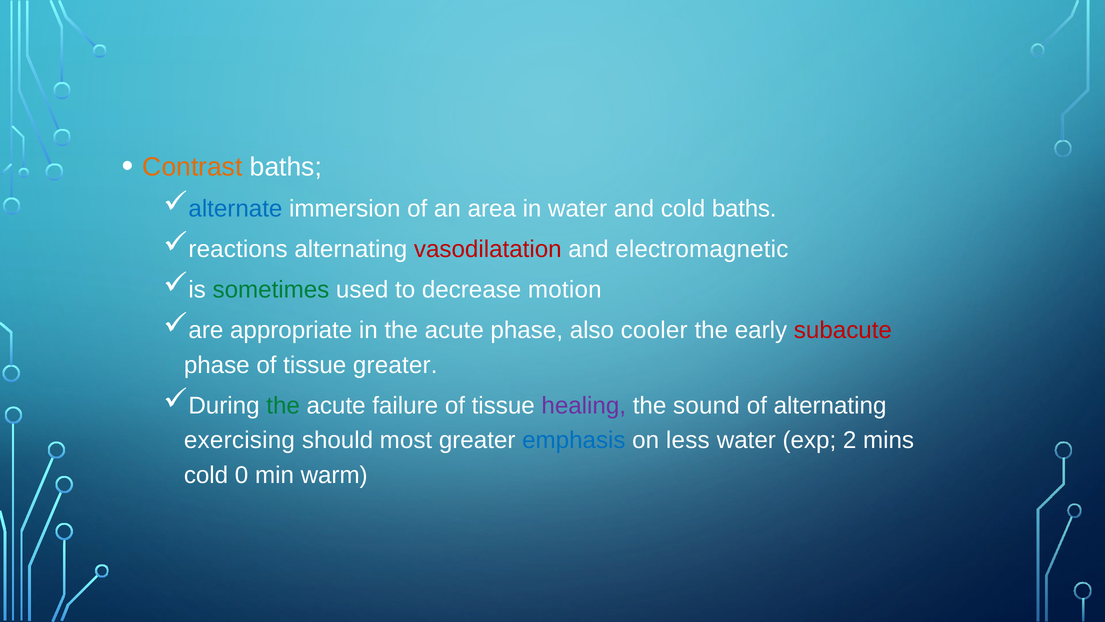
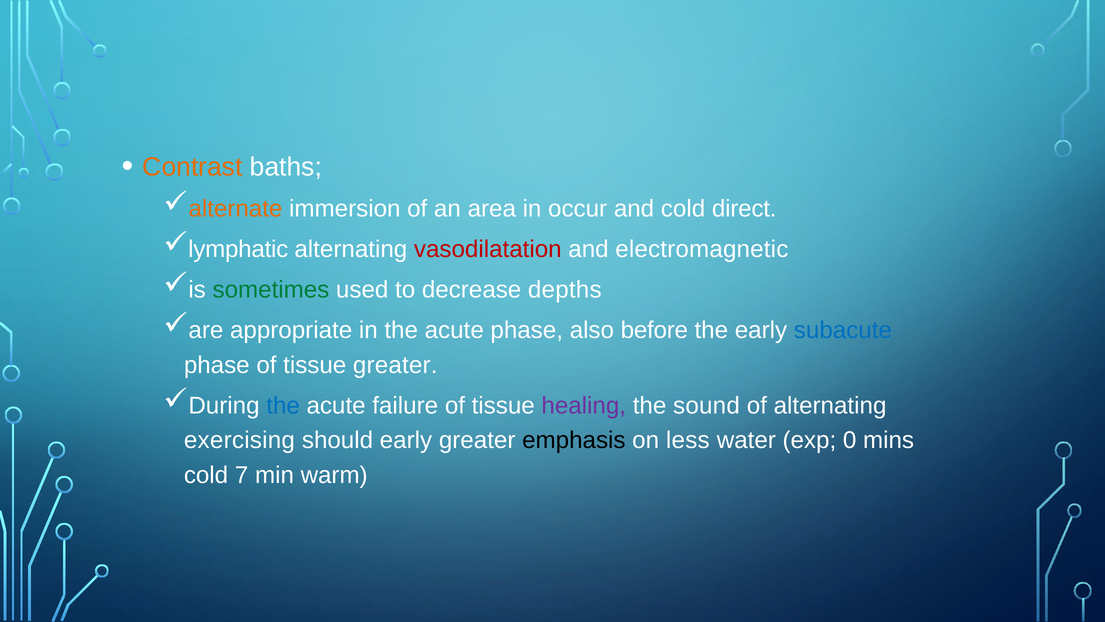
alternate colour: blue -> orange (235, 209)
in water: water -> occur (578, 209)
cold baths: baths -> direct (744, 209)
reactions: reactions -> lymphatic (238, 249)
motion: motion -> depths (565, 290)
cooler: cooler -> before (654, 330)
subacute colour: red -> blue (843, 330)
the colour: green -> blue (283, 405)
should most: most -> early (406, 440)
emphasis colour: blue -> black (574, 440)
2: 2 -> 0 (850, 440)
0: 0 -> 7 (242, 475)
